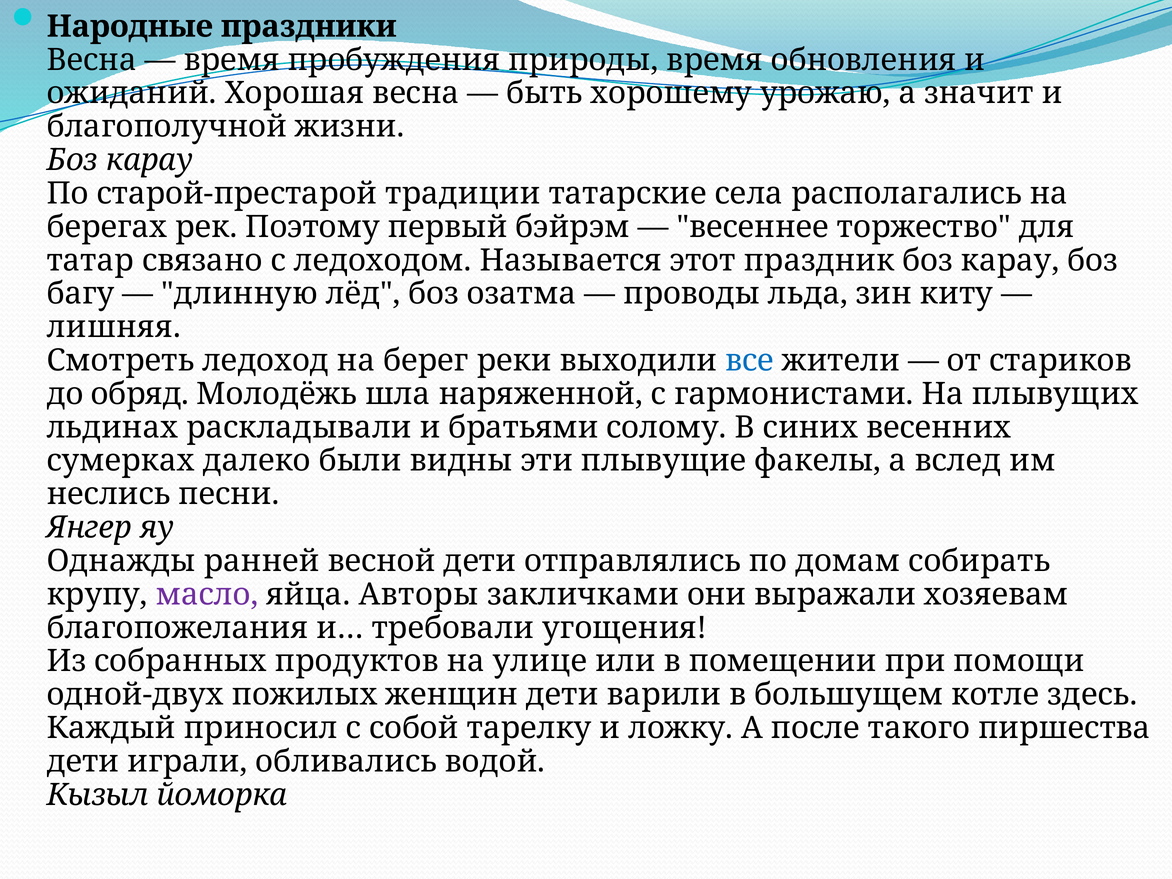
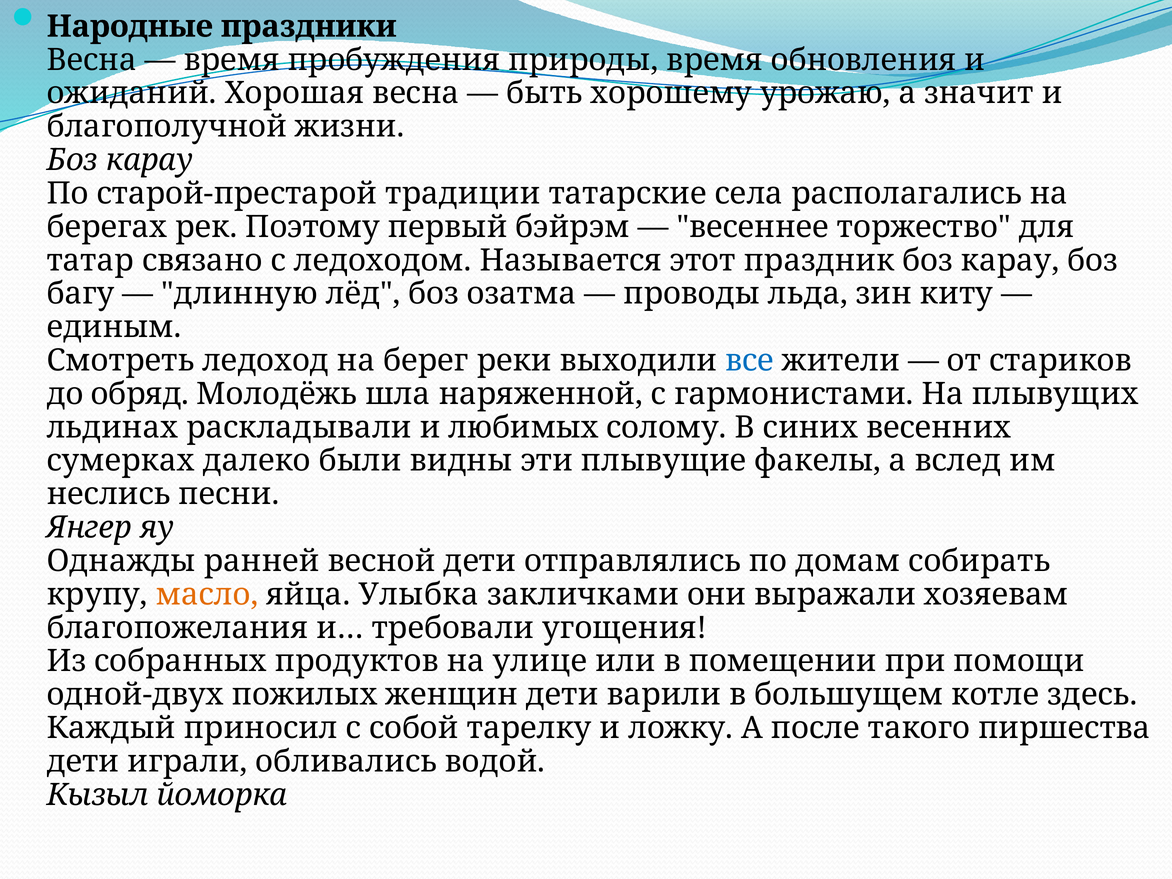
лишняя: лишняя -> единым (114, 327)
братьями: братьями -> любимых (523, 427)
масло colour: purple -> orange (207, 594)
Авторы: Авторы -> Улыбка (419, 594)
